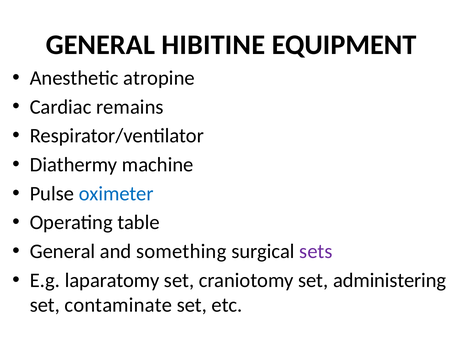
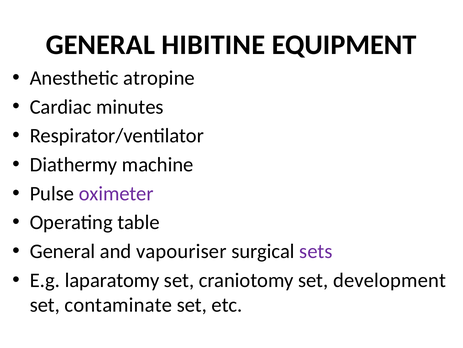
remains: remains -> minutes (130, 107)
oximeter colour: blue -> purple (116, 193)
something: something -> vapouriser (181, 251)
administering: administering -> development (389, 280)
